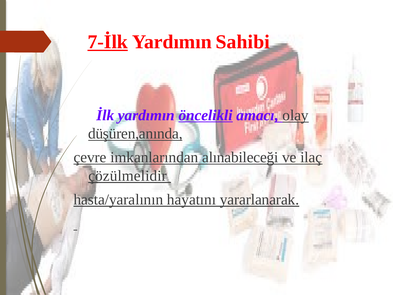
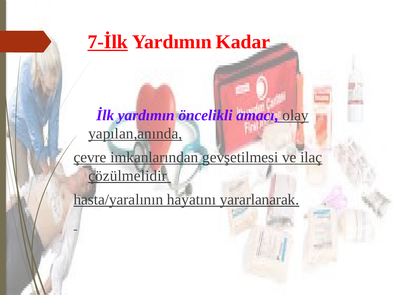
Sahibi: Sahibi -> Kadar (243, 42)
öncelikli underline: present -> none (206, 115)
düşüren,anında: düşüren,anında -> yapılan,anında (135, 134)
alınabileceği: alınabileceği -> gevşetilmesi (240, 157)
